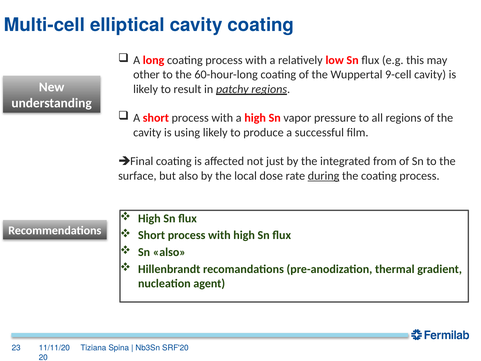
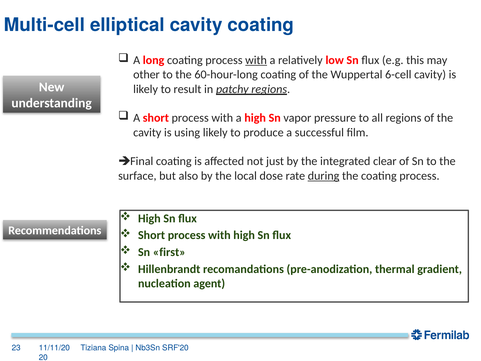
with underline: none -> present (256, 60)
9-cell: 9-cell -> 6-cell (398, 75)
from: from -> clear (385, 161)
Sn also: also -> first (169, 252)
